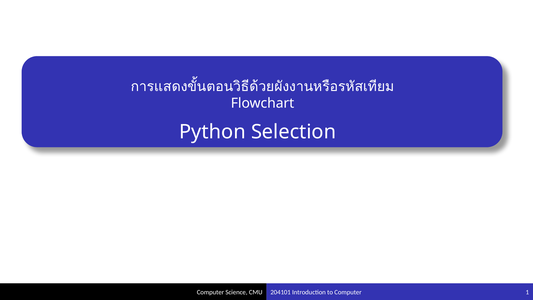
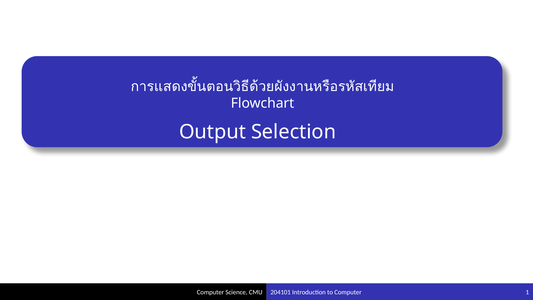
Python: Python -> Output (212, 132)
